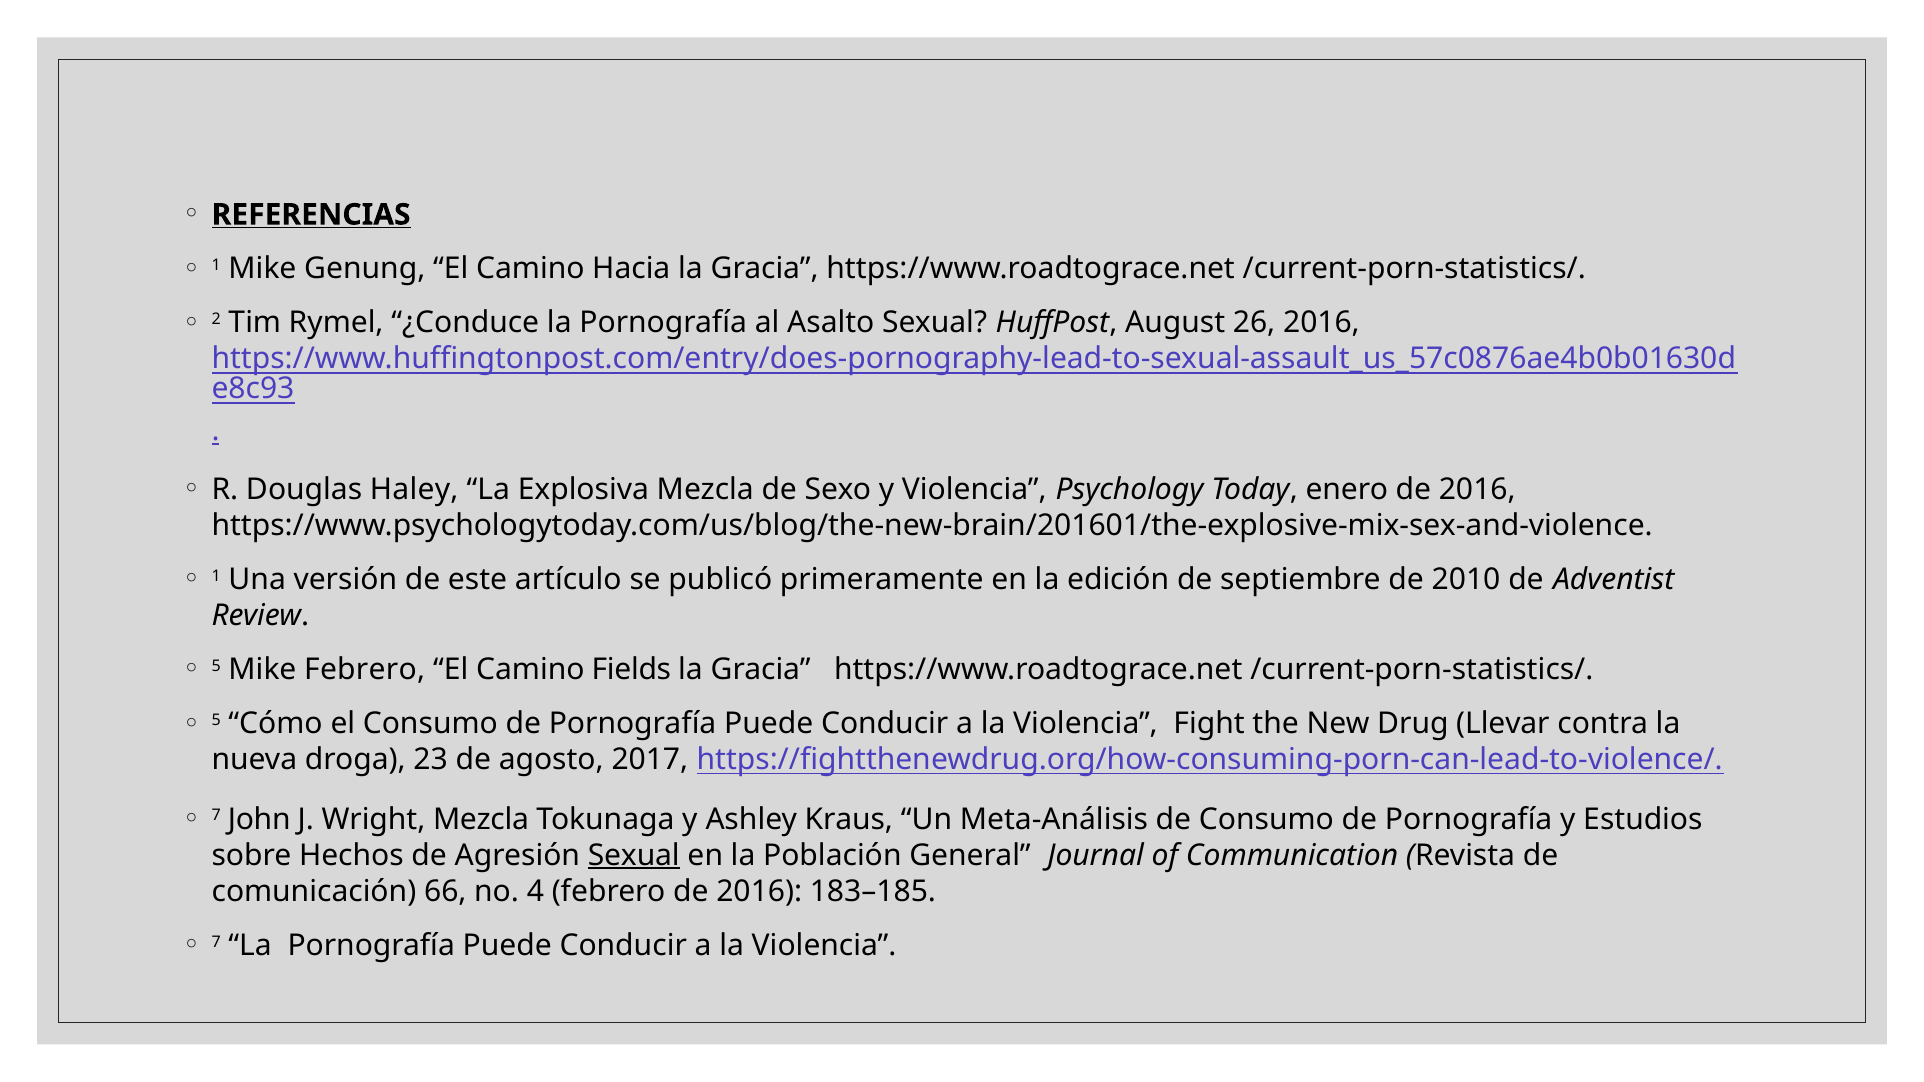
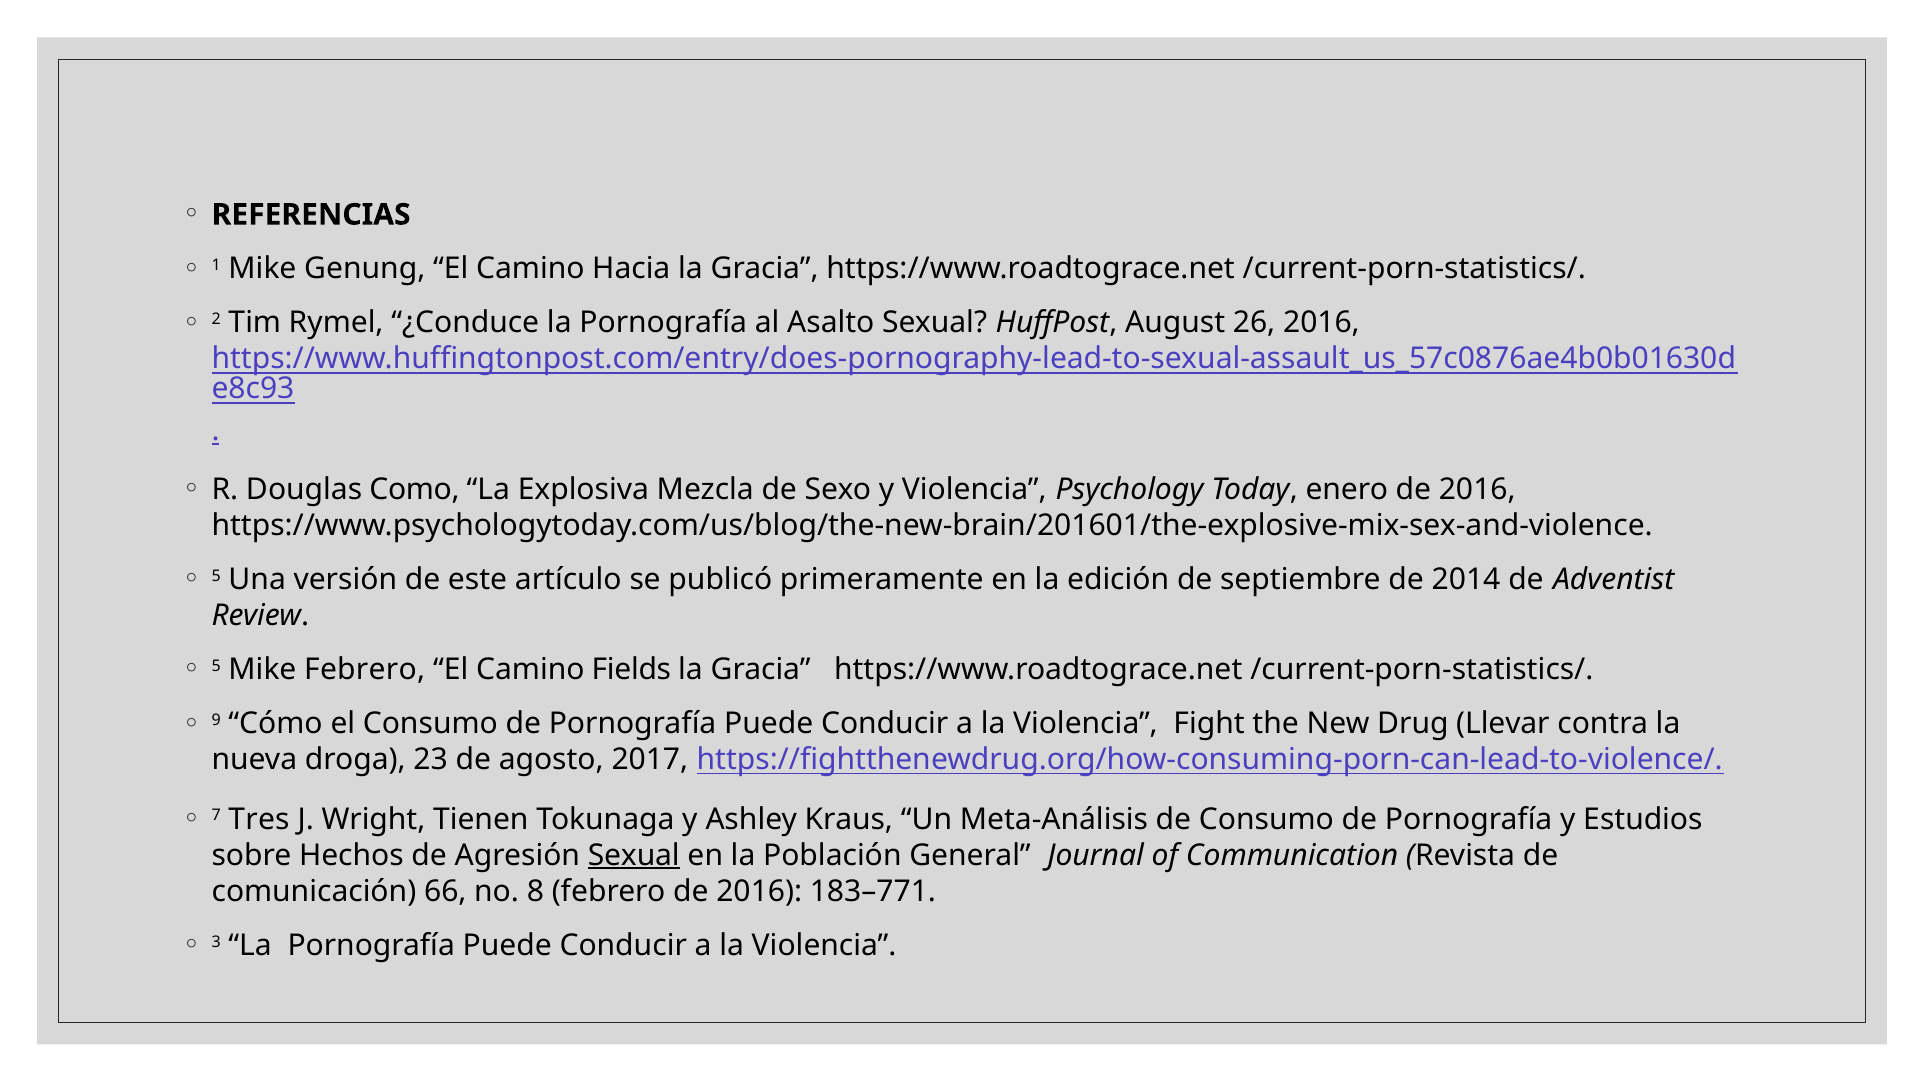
REFERENCIAS underline: present -> none (311, 215)
Haley: Haley -> Como (415, 489)
1: 1 -> 5 (216, 576)
2010: 2010 -> 2014 (1466, 580)
5: 5 -> 9 (216, 720)
John: John -> Tres (259, 819)
Wright Mezcla: Mezcla -> Tienen (481, 819)
4: 4 -> 8 (535, 891)
183–185: 183–185 -> 183–771 (873, 891)
7: 7 -> 3 (216, 942)
